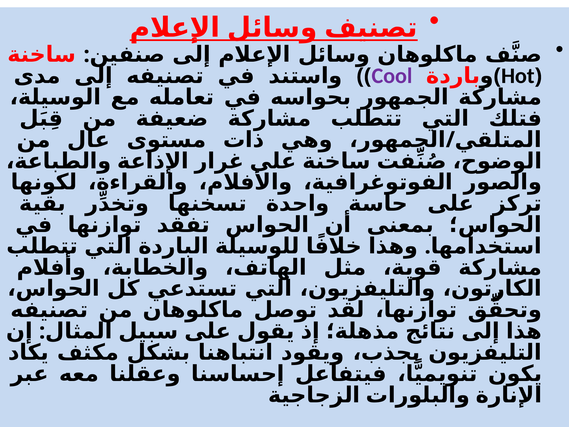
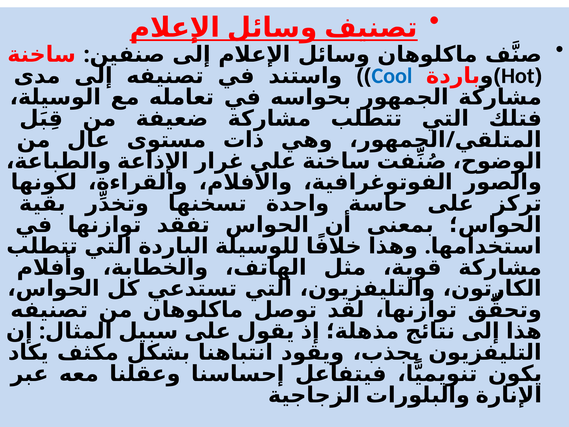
Cool colour: purple -> blue (392, 76)
